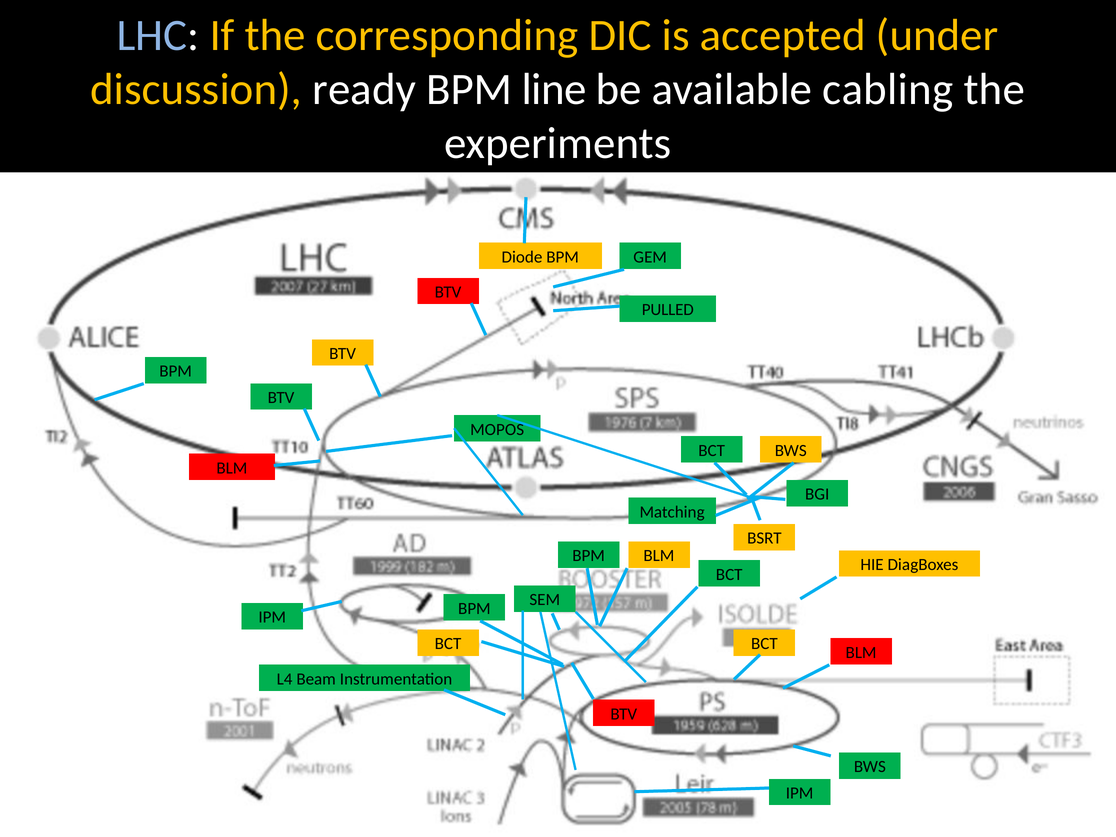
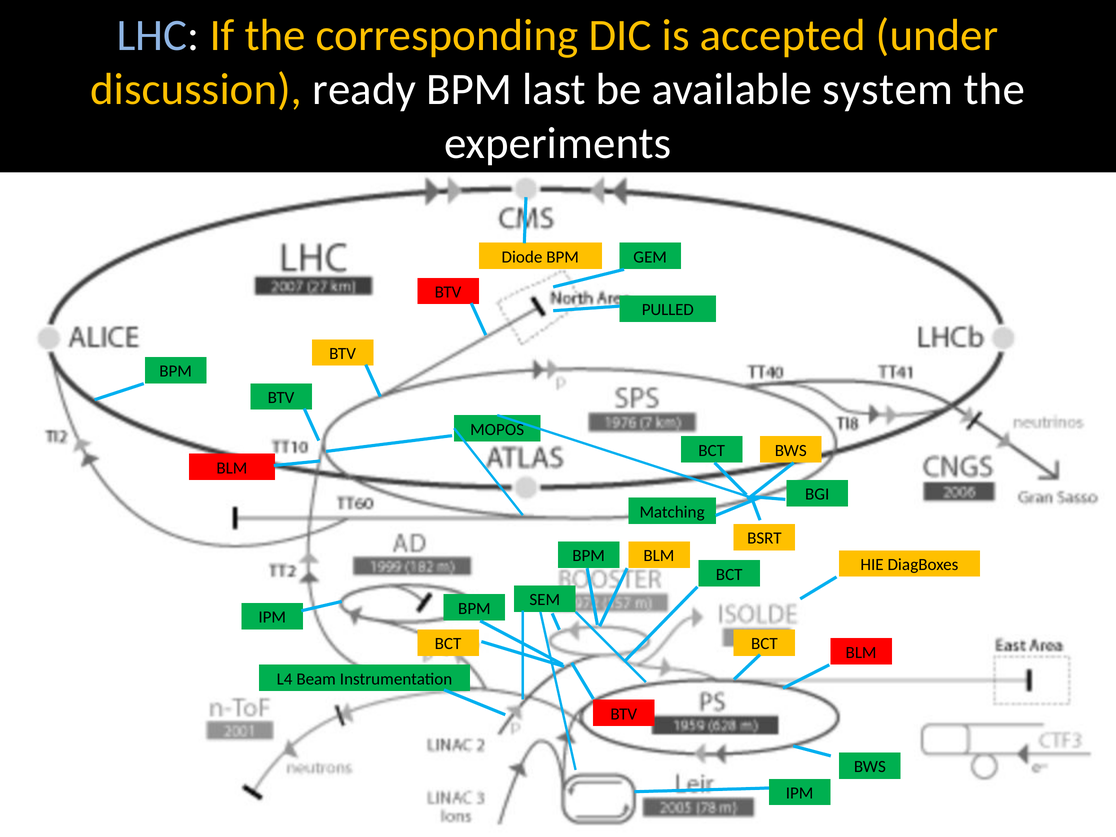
line: line -> last (554, 90)
cabling: cabling -> system (888, 90)
